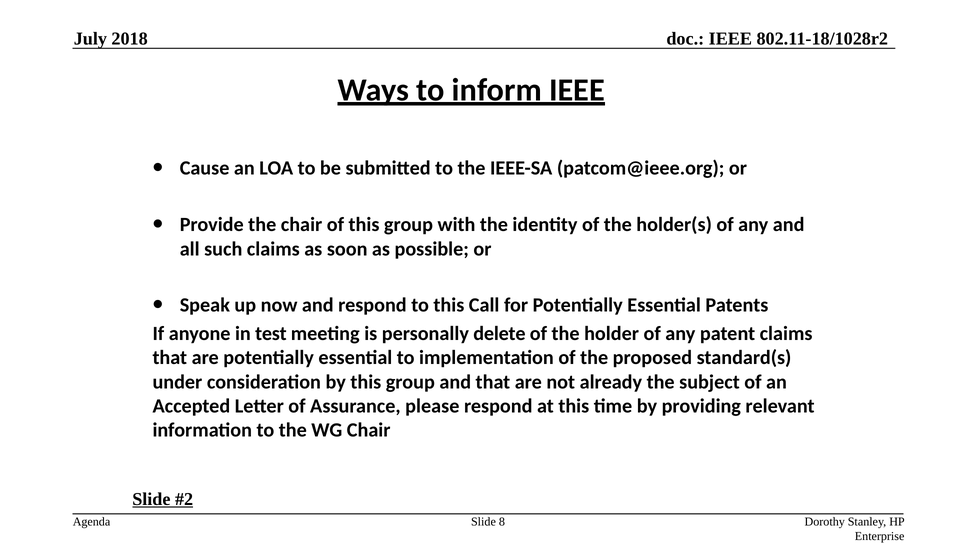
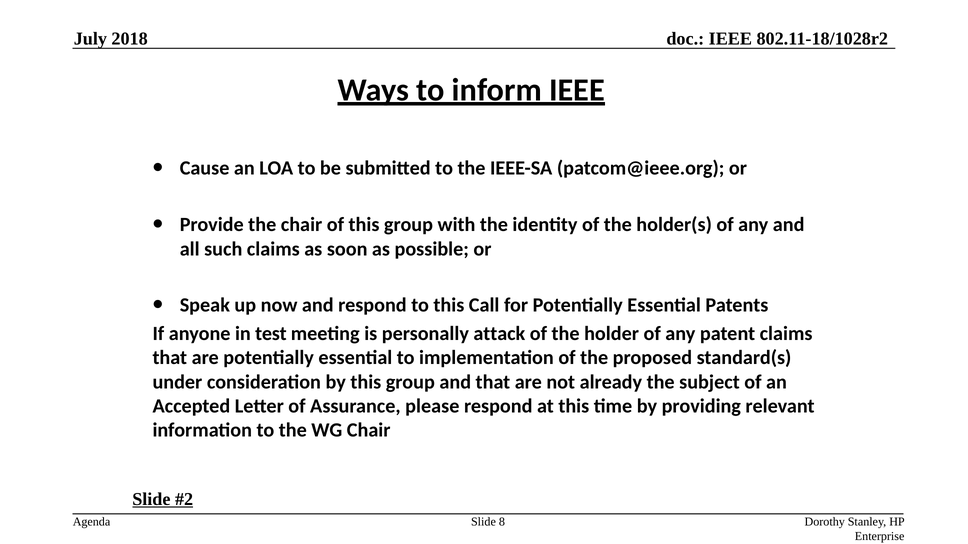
delete: delete -> attack (499, 334)
